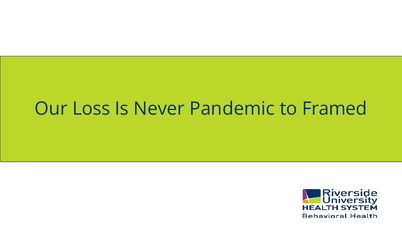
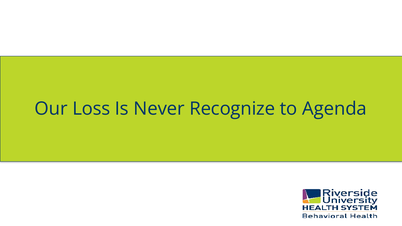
Pandemic: Pandemic -> Recognize (232, 109)
Framed: Framed -> Agenda (334, 109)
